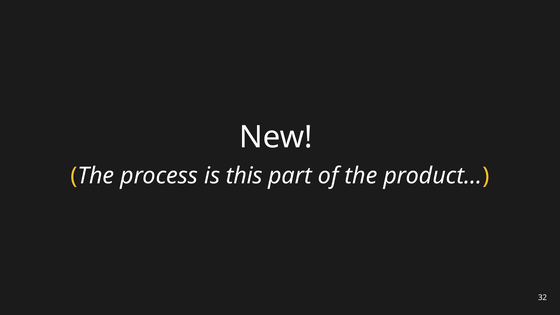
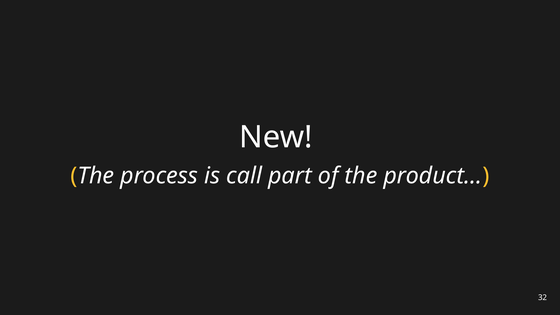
this: this -> call (244, 176)
